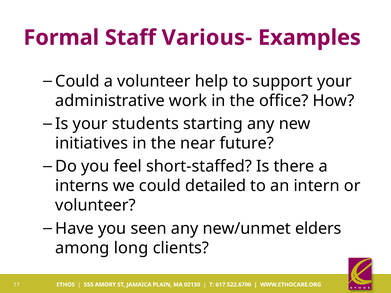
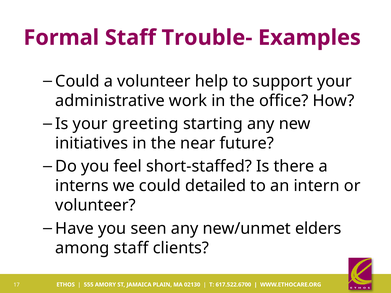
Various-: Various- -> Trouble- (207, 38)
students: students -> greeting (145, 124)
among long: long -> staff (131, 248)
